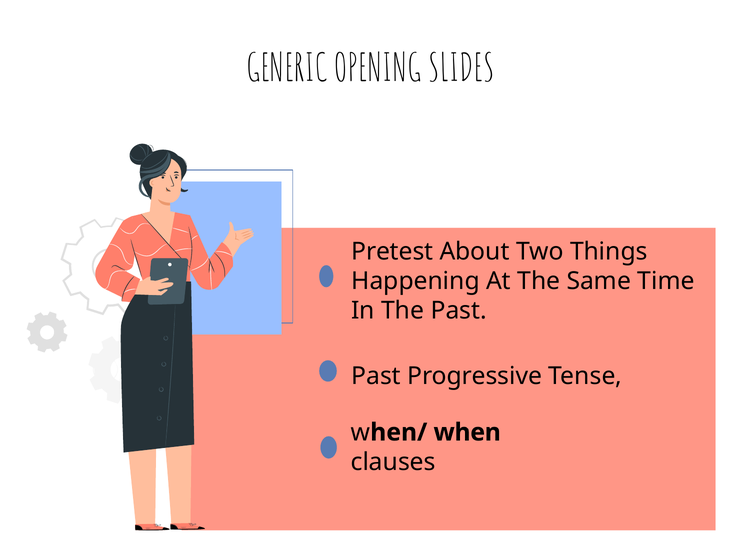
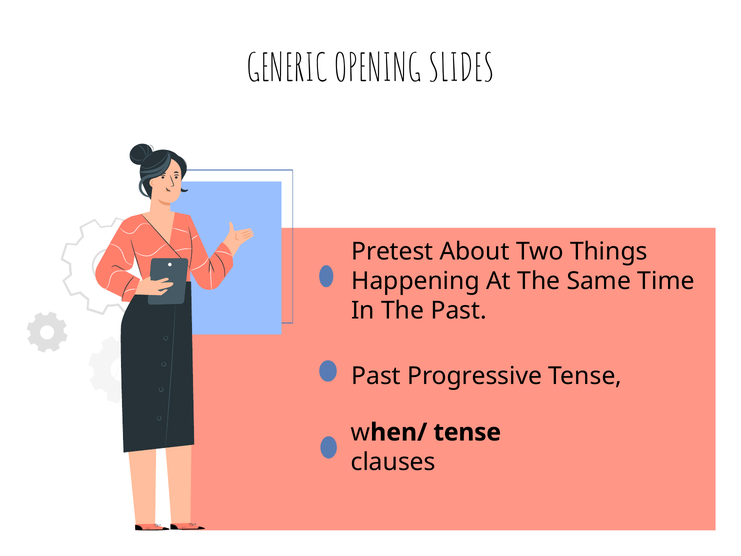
when: when -> tense (467, 432)
